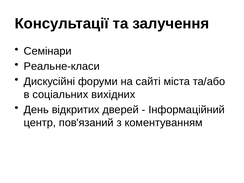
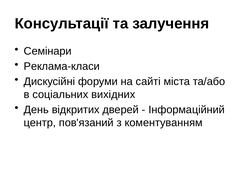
Реальне-класи: Реальне-класи -> Реклама-класи (62, 66)
